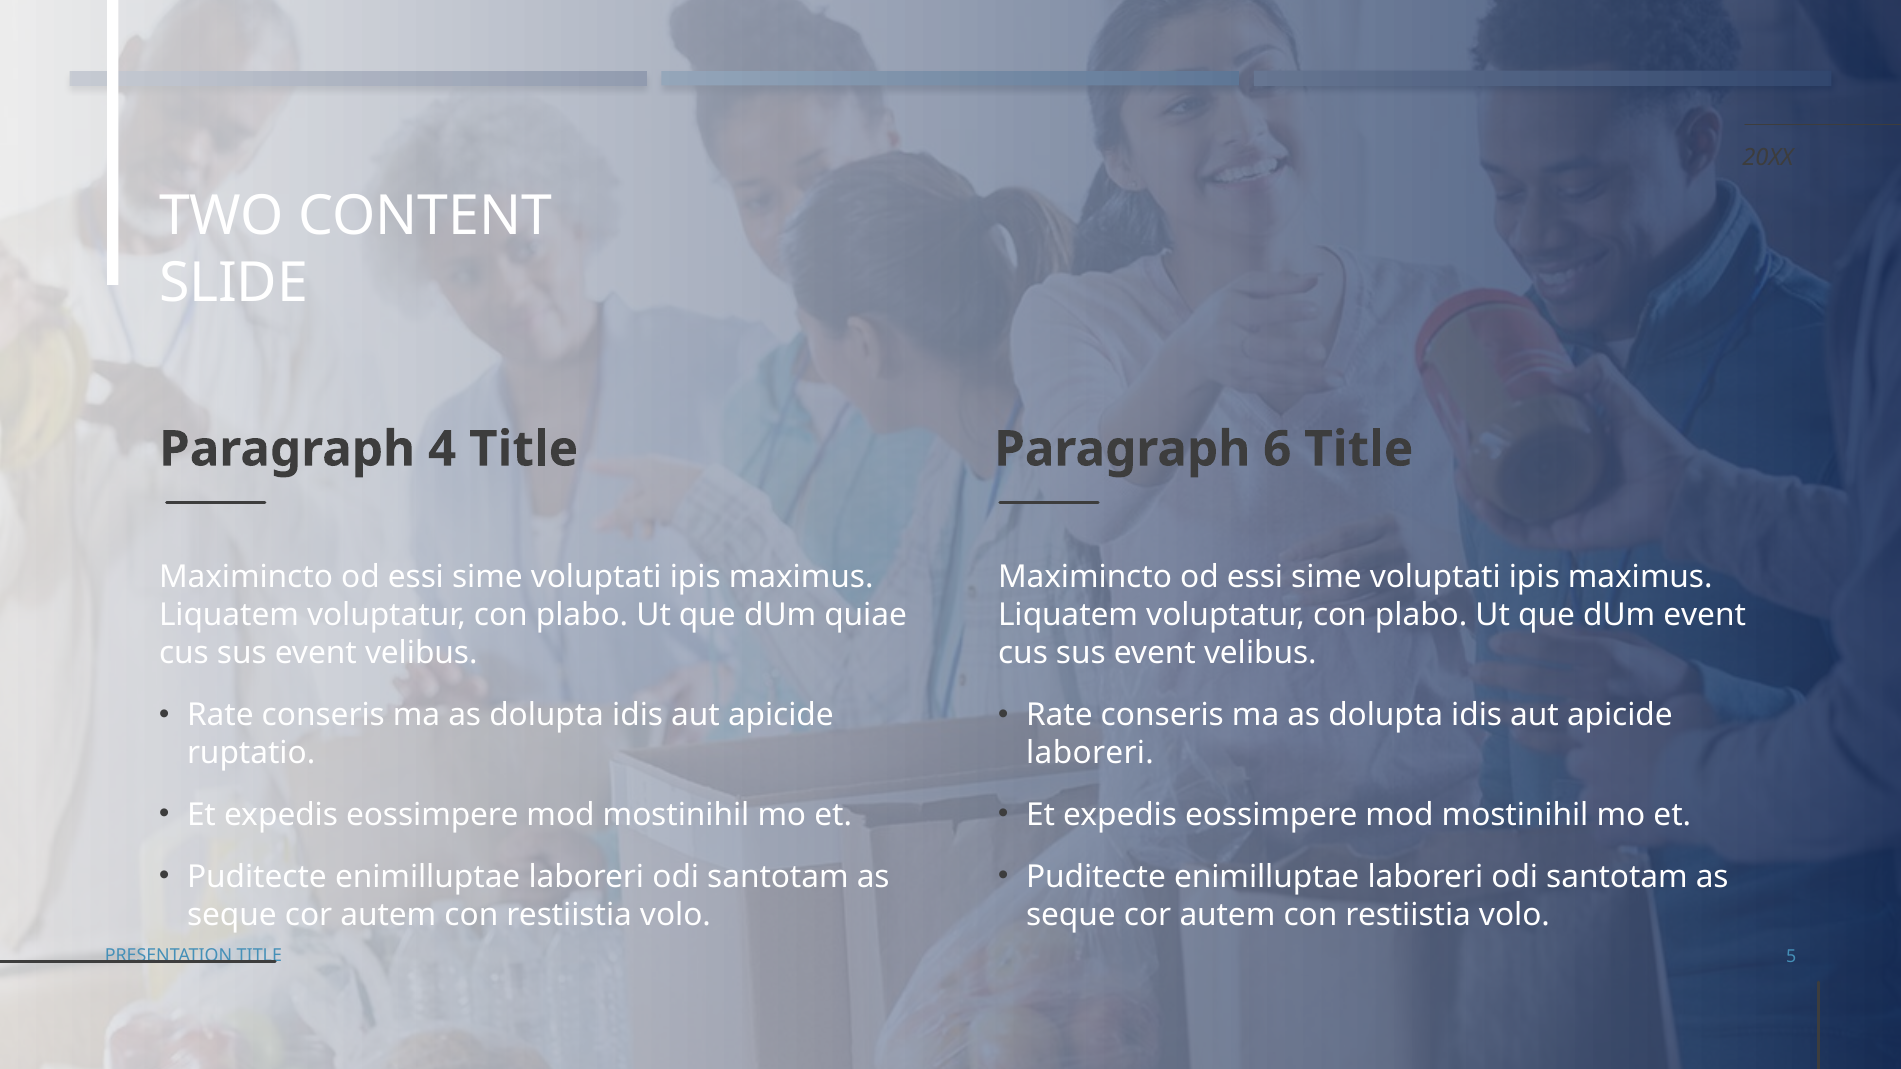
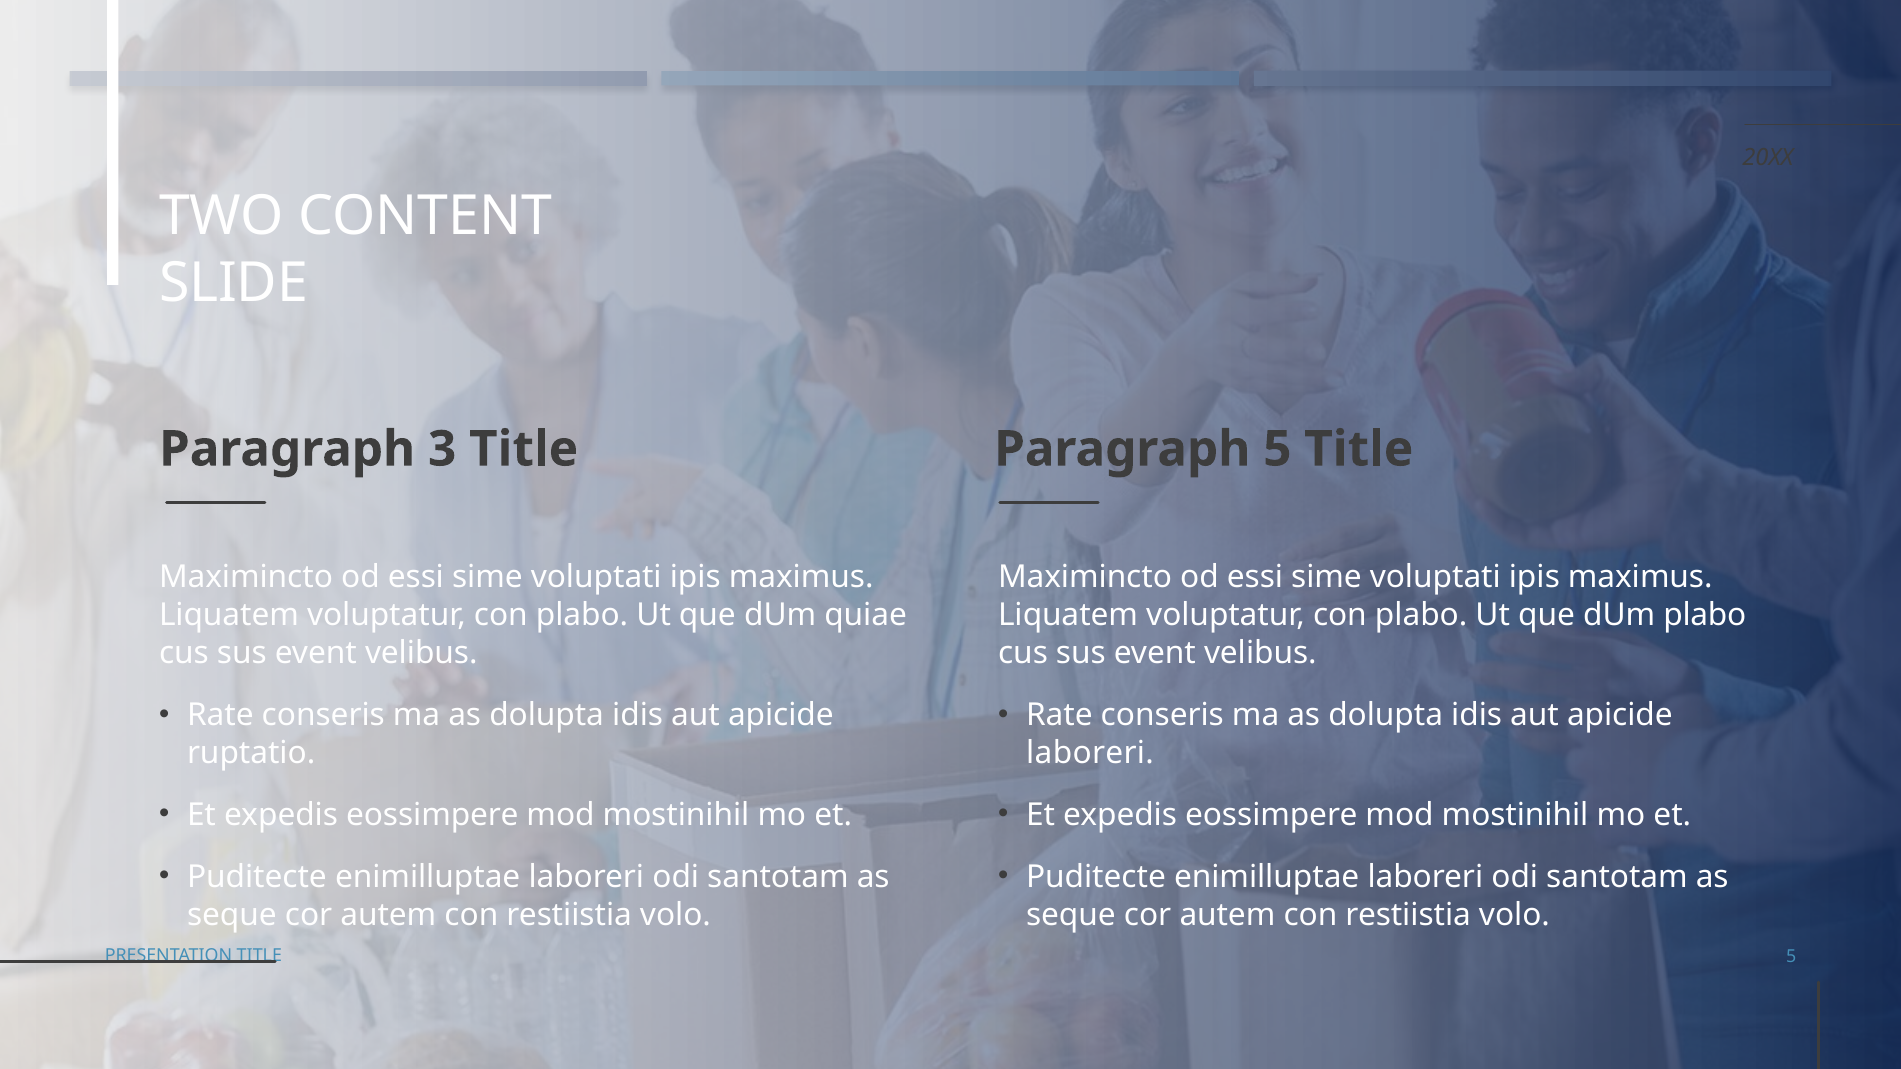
4: 4 -> 3 (442, 449)
Paragraph 6: 6 -> 5 (1277, 449)
dUm event: event -> plabo (1705, 616)
